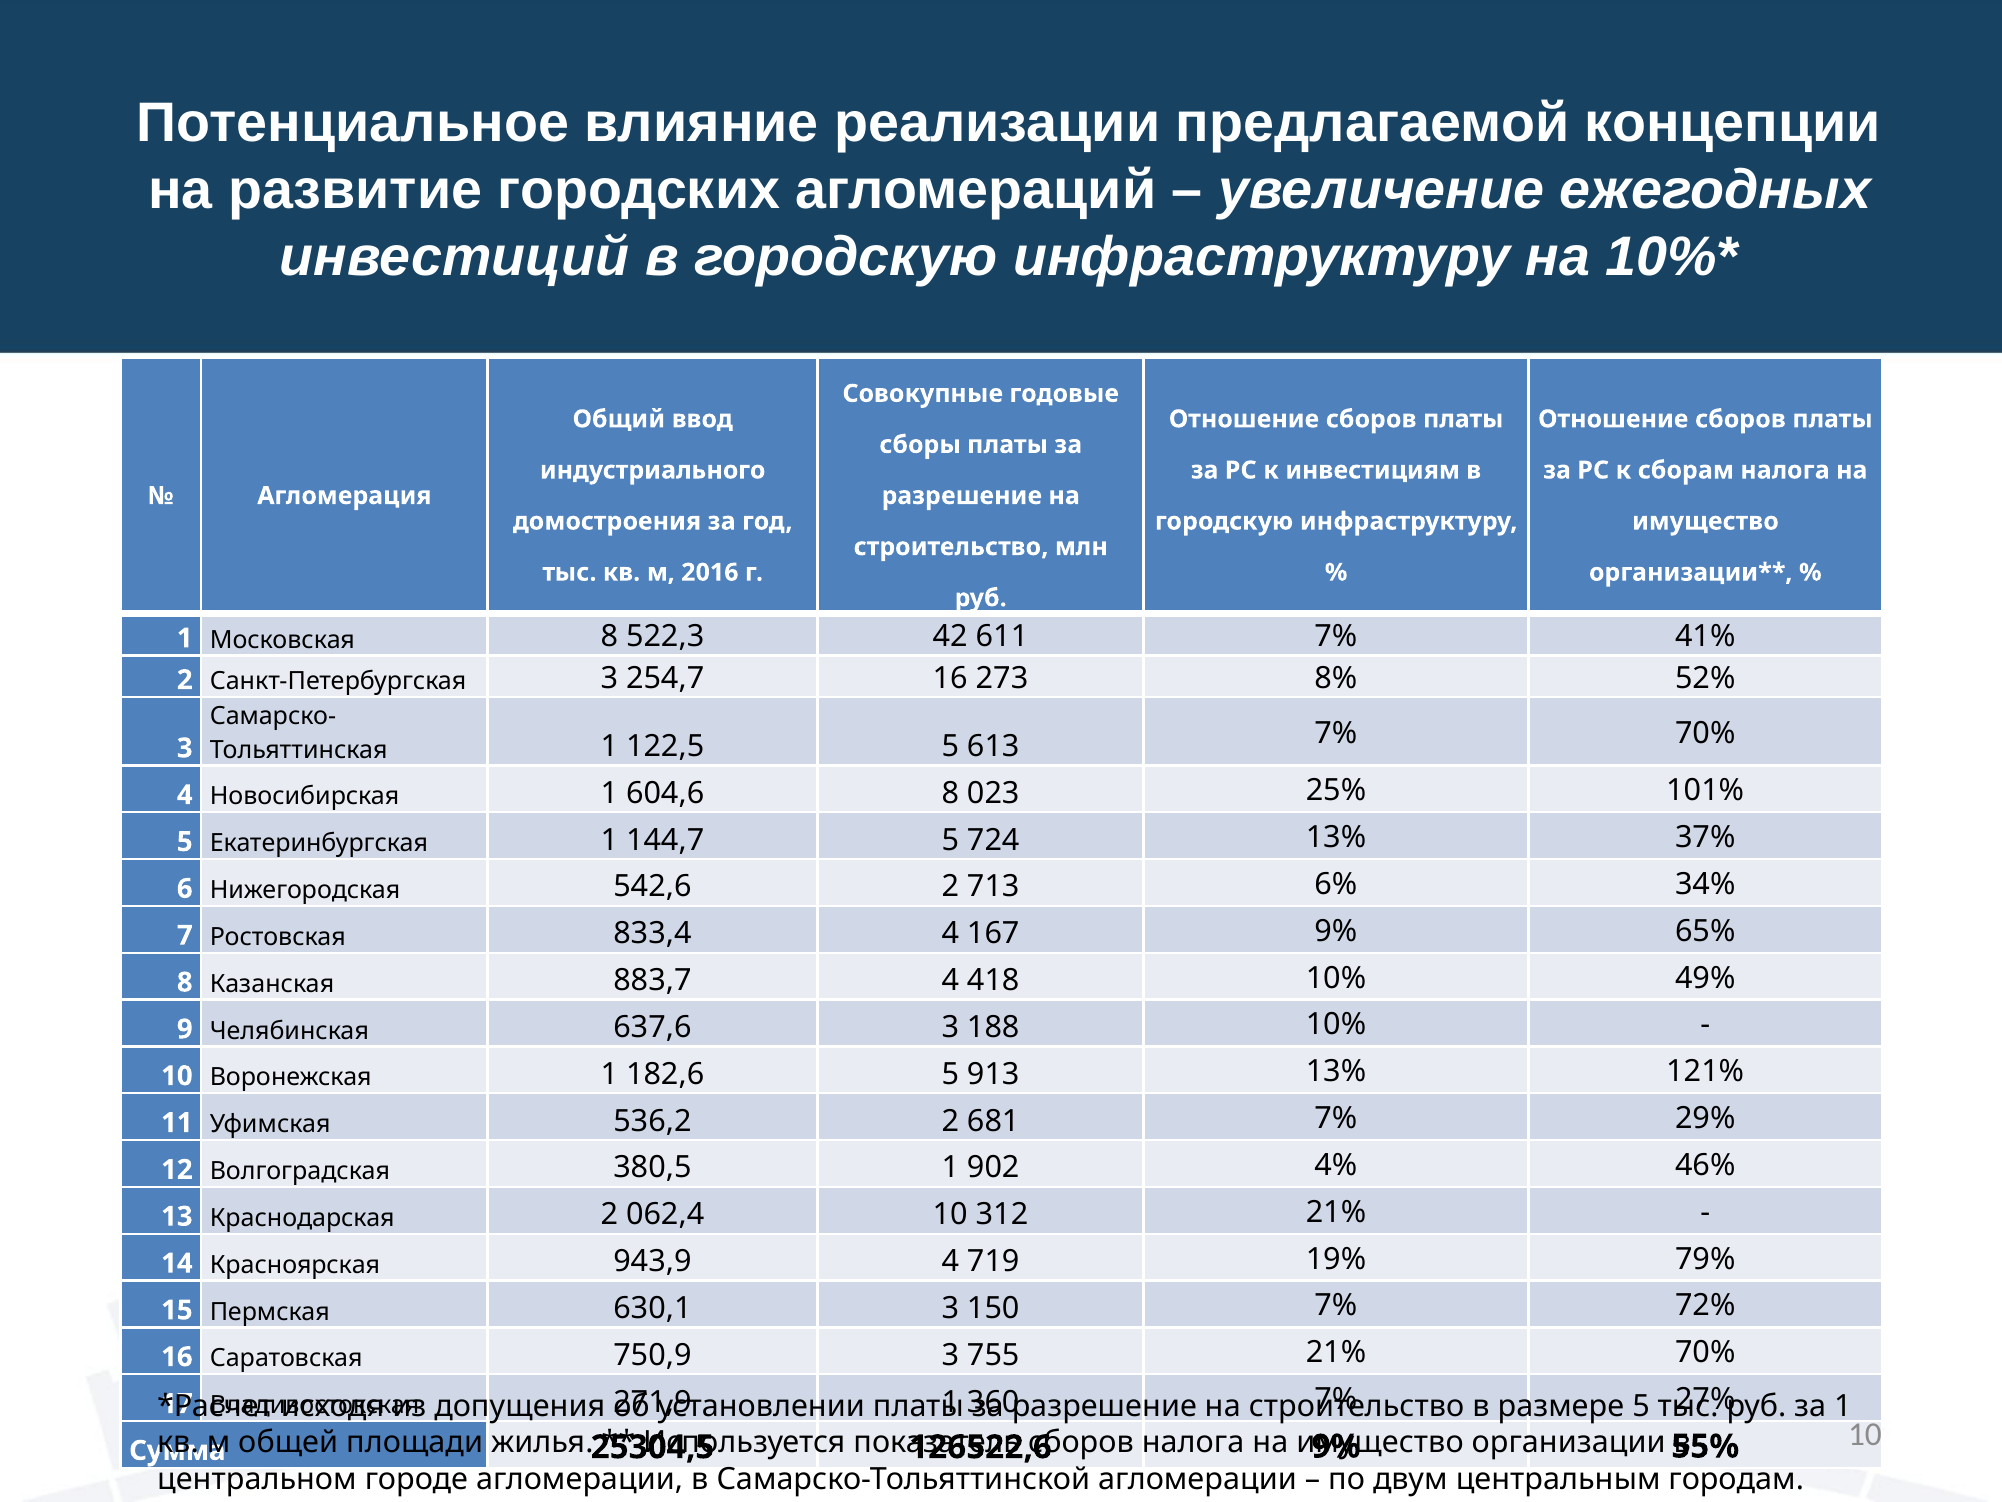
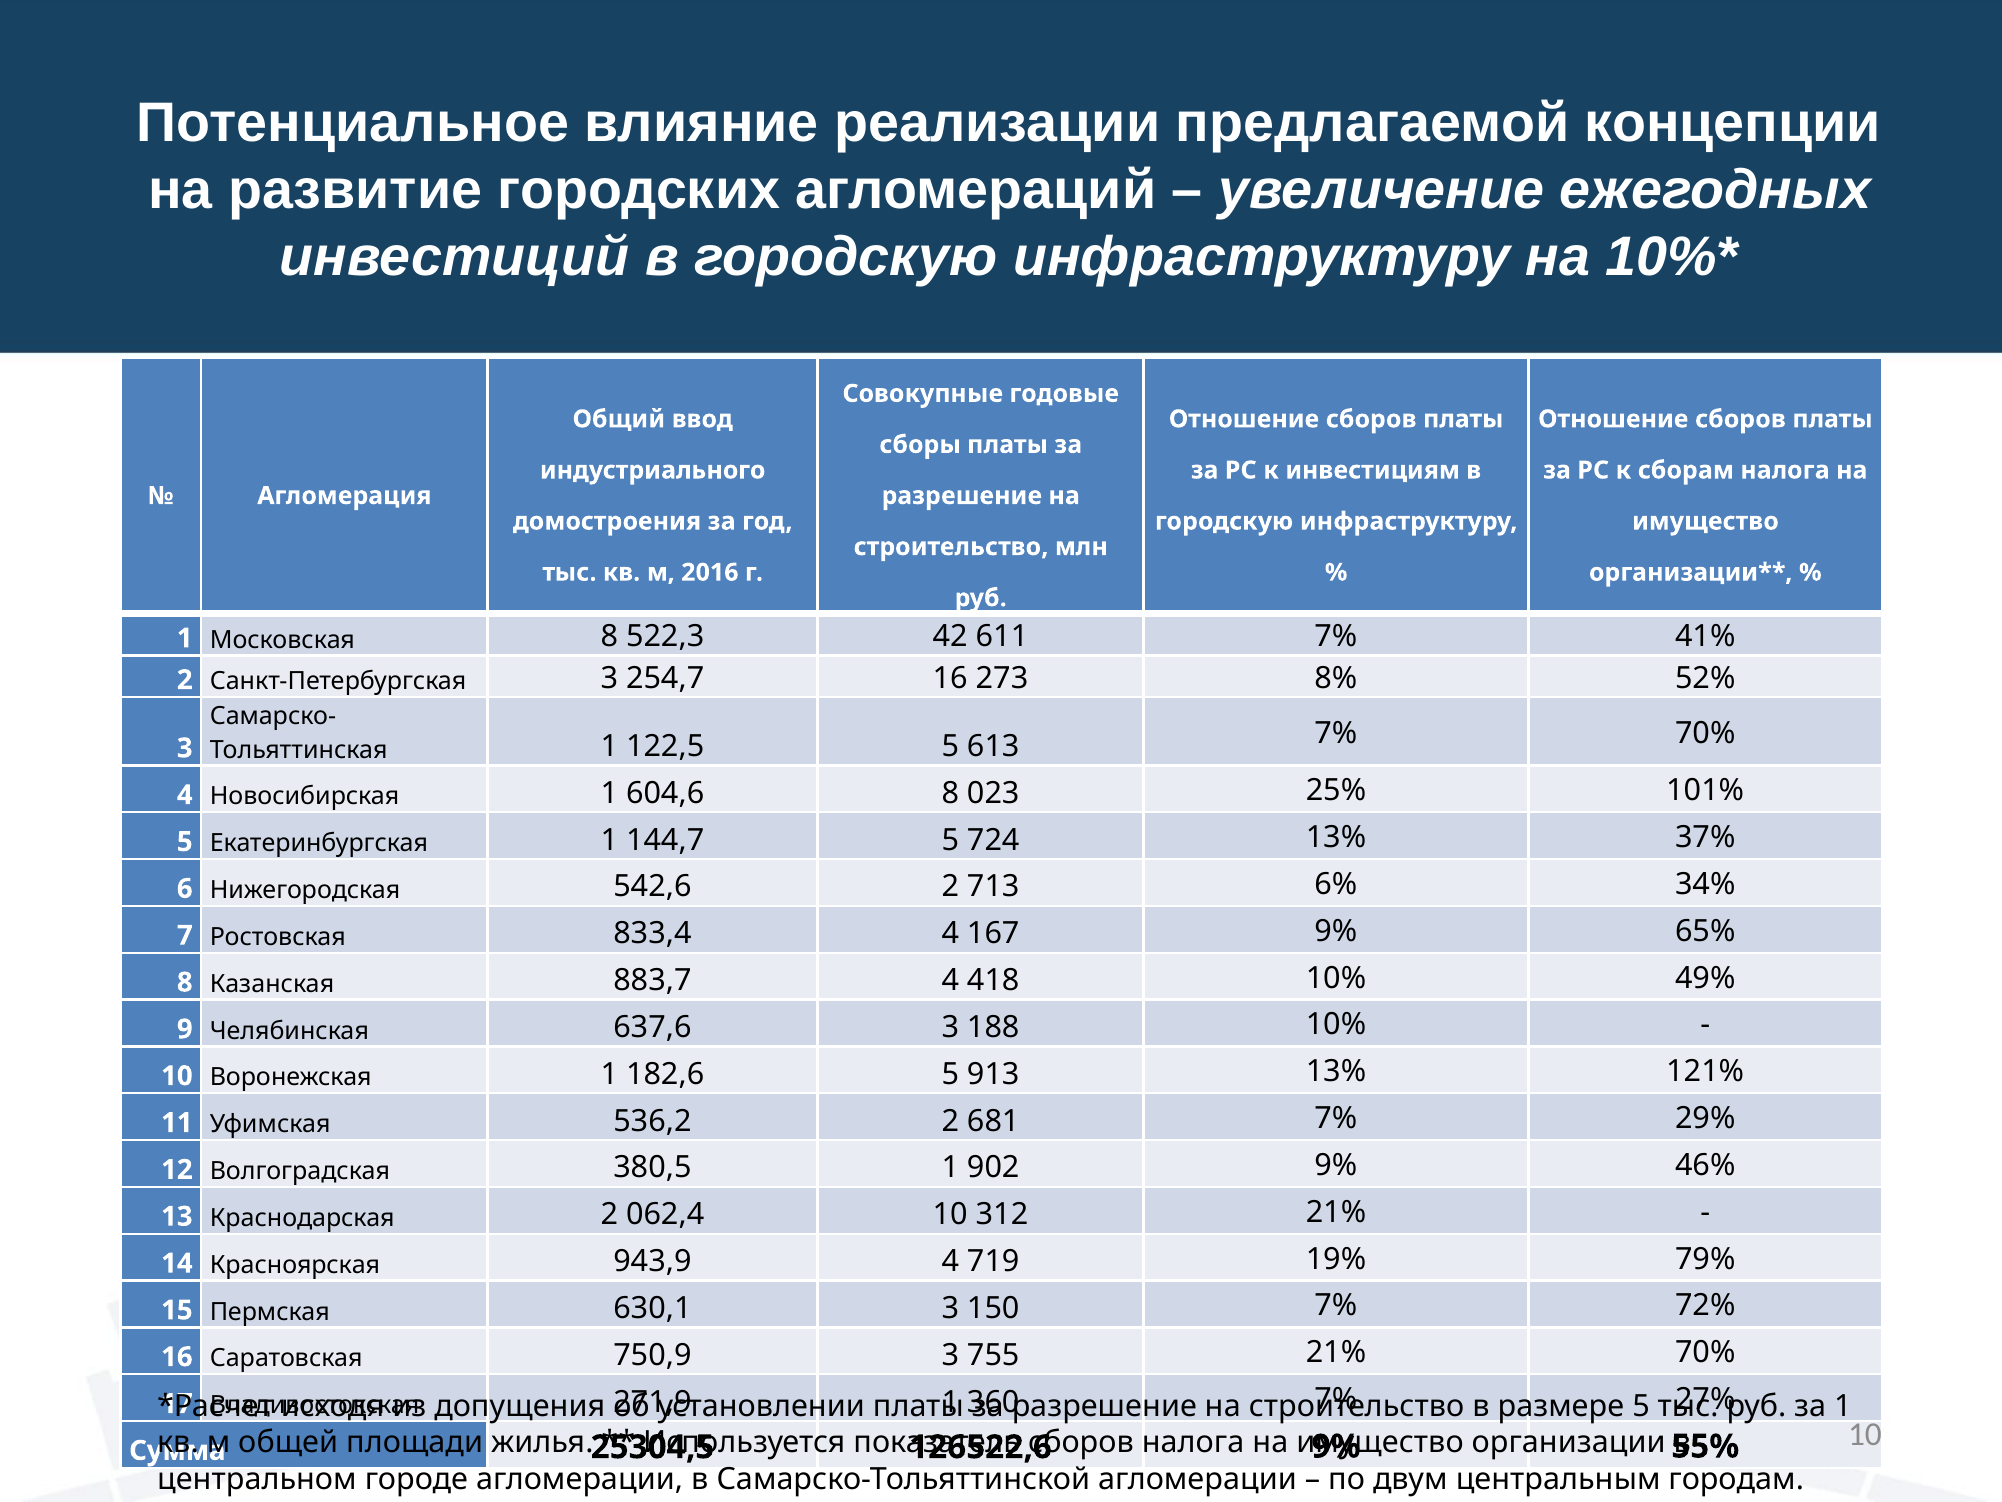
4%: 4% -> 9% (1336, 1165)
